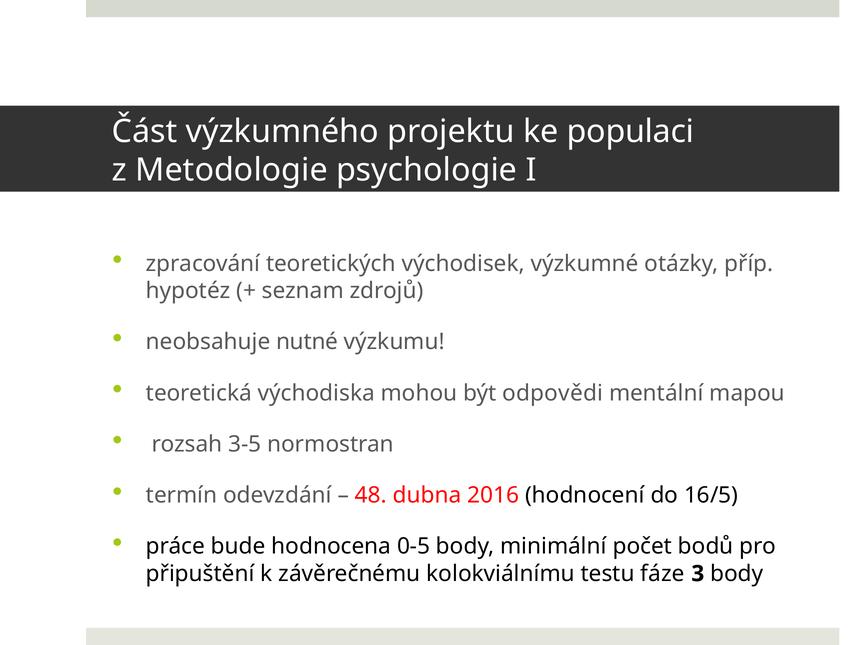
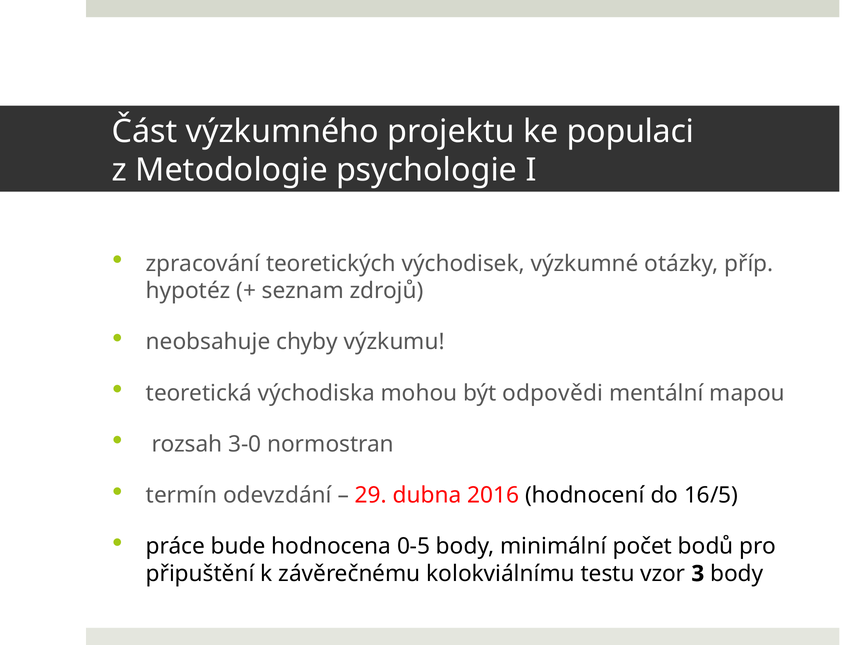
nutné: nutné -> chyby (307, 342)
3-5: 3-5 -> 3-0 (245, 445)
48: 48 -> 29 (371, 496)
fáze: fáze -> vzor (663, 574)
